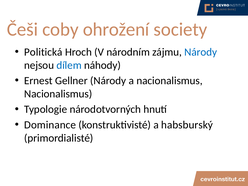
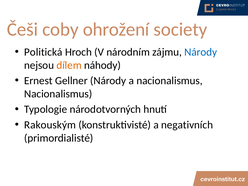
dílem colour: blue -> orange (69, 65)
Dominance: Dominance -> Rakouským (50, 125)
habsburský: habsburský -> negativních (187, 125)
